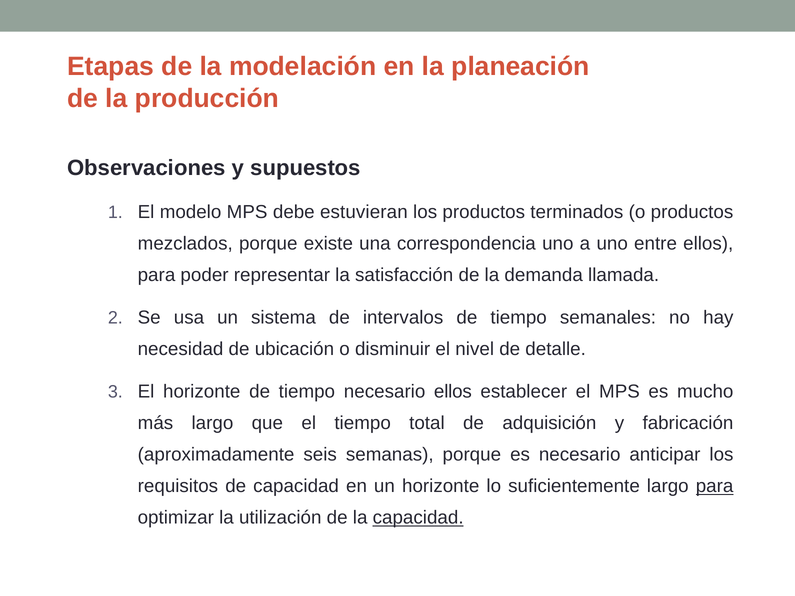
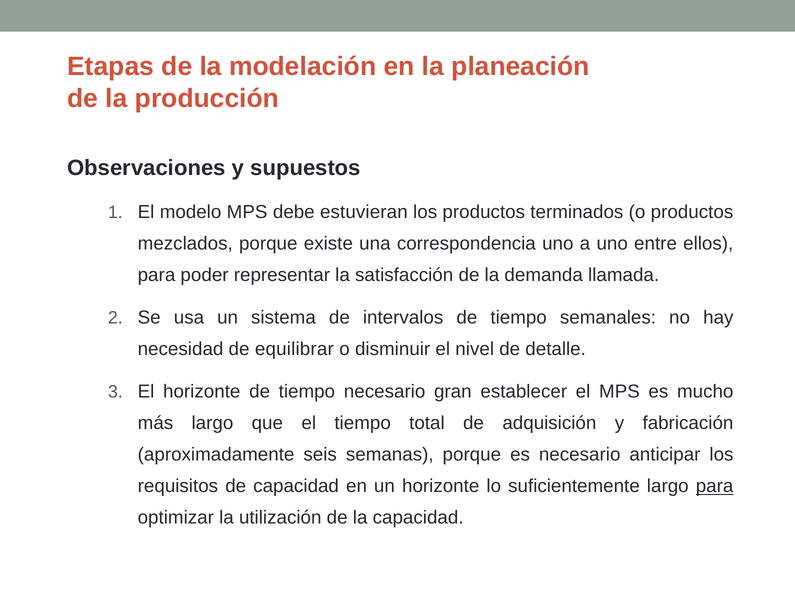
ubicación: ubicación -> equilibrar (294, 349)
necesario ellos: ellos -> gran (453, 392)
capacidad underline: present -> none (418, 518)
